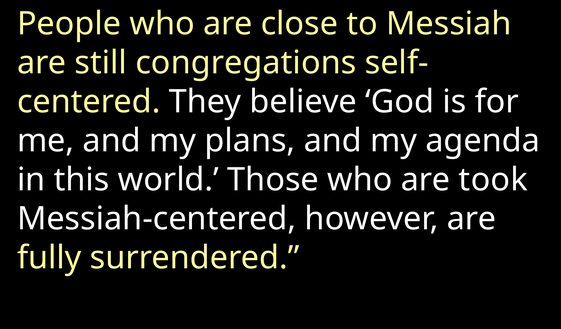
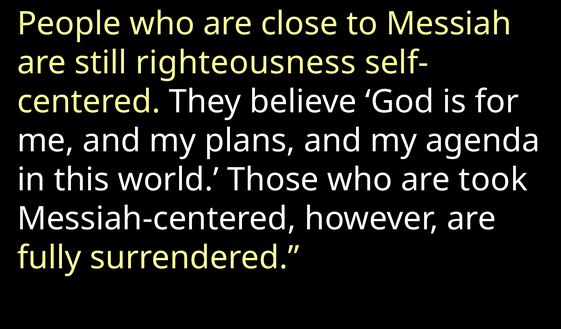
congregations: congregations -> righteousness (246, 63)
